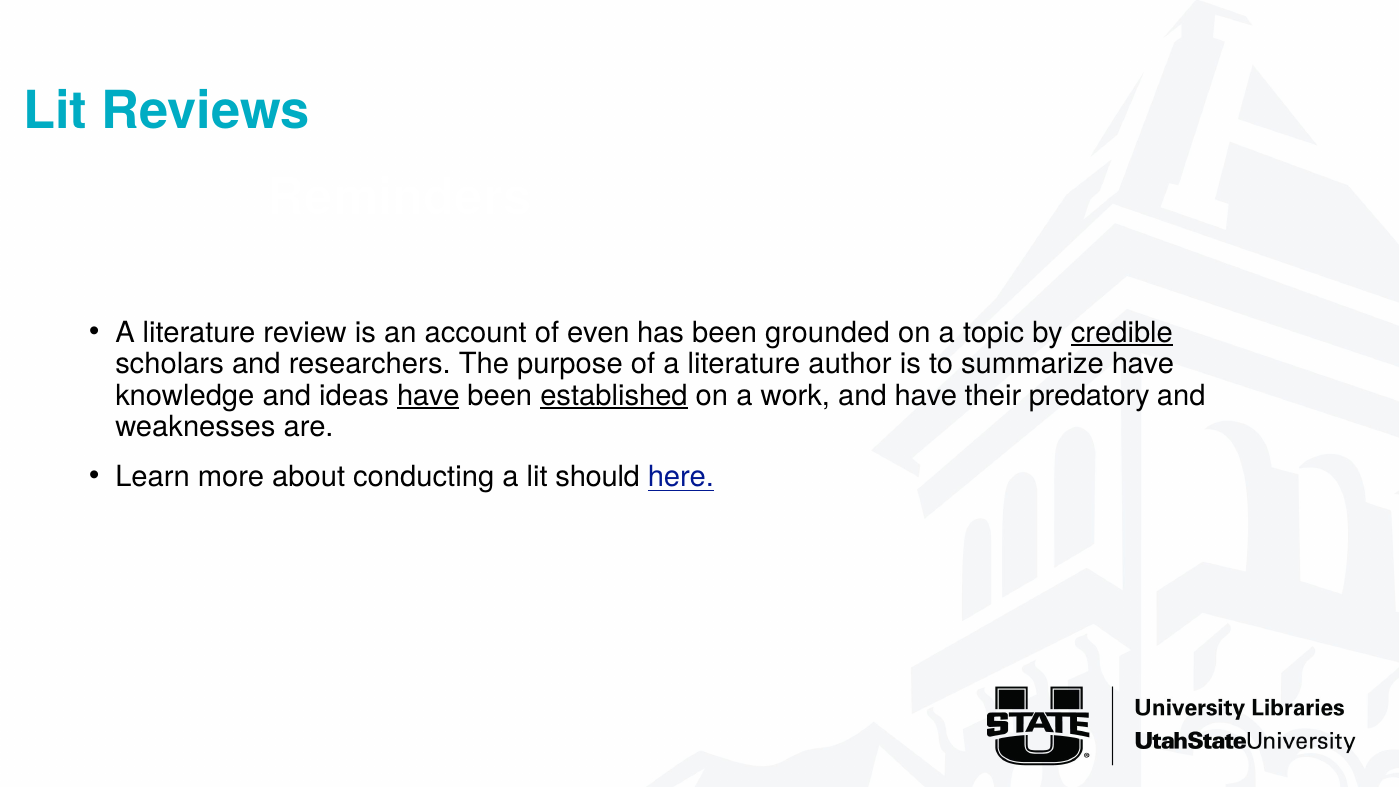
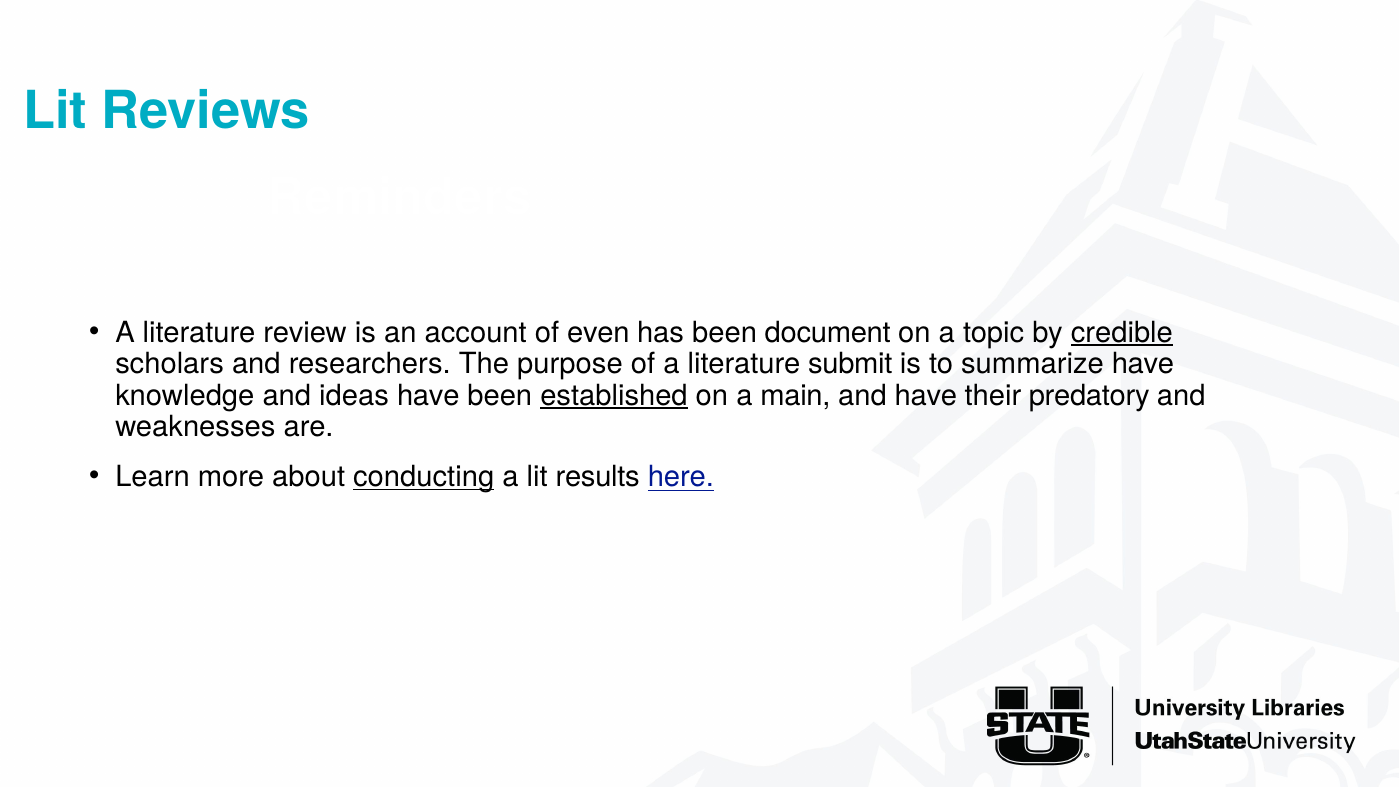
grounded: grounded -> document (828, 332)
author: author -> submit (850, 364)
have underline: present -> none (428, 395)
work: work -> main (795, 395)
conducting underline: none -> present (424, 477)
should: should -> results (598, 477)
